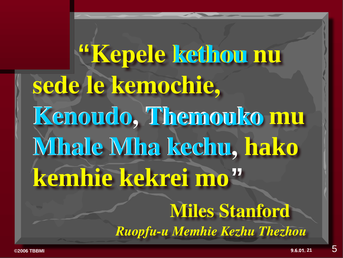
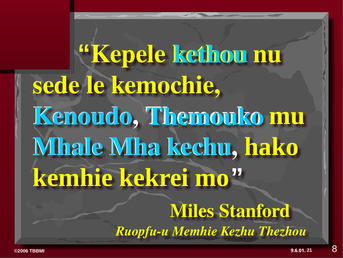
5: 5 -> 8 (334, 248)
